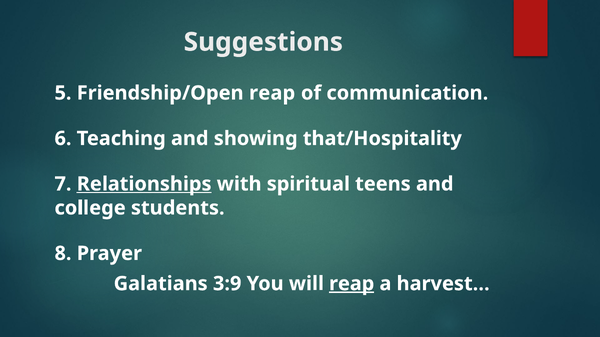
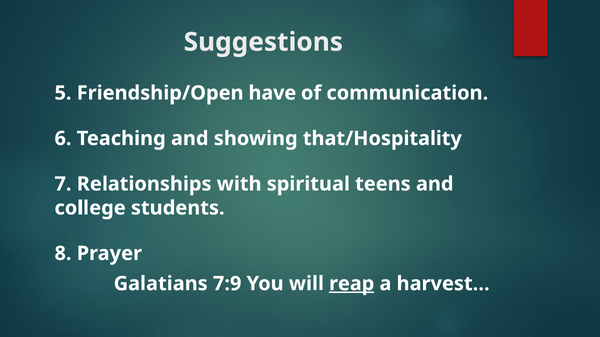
Friendship/Open reap: reap -> have (272, 93)
Relationships underline: present -> none (144, 184)
3:9: 3:9 -> 7:9 (227, 284)
